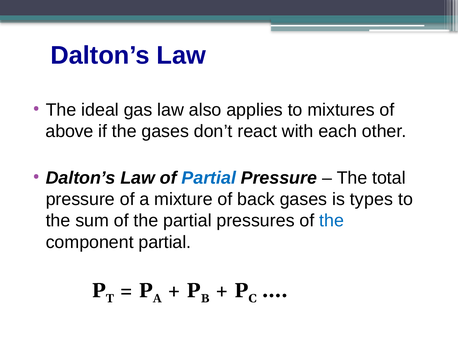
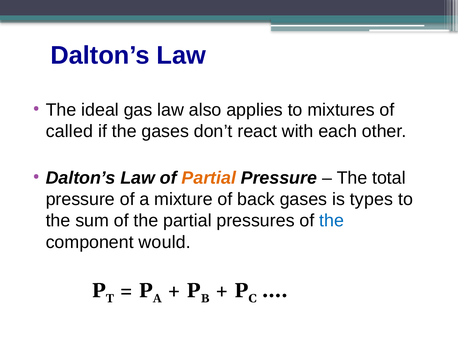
above: above -> called (69, 131)
Partial colour: blue -> orange (209, 178)
component partial: partial -> would (165, 242)
